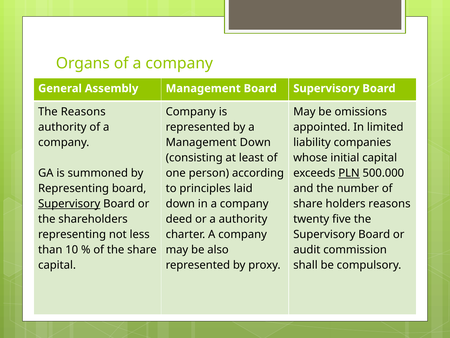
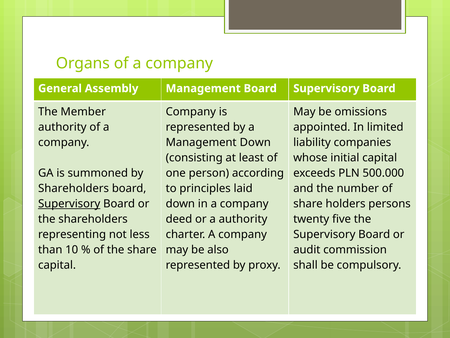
The Reasons: Reasons -> Member (83, 112)
PLN underline: present -> none (349, 173)
Representing: Representing -> Shareholders (74, 188)
holders reasons: reasons -> persons (390, 204)
